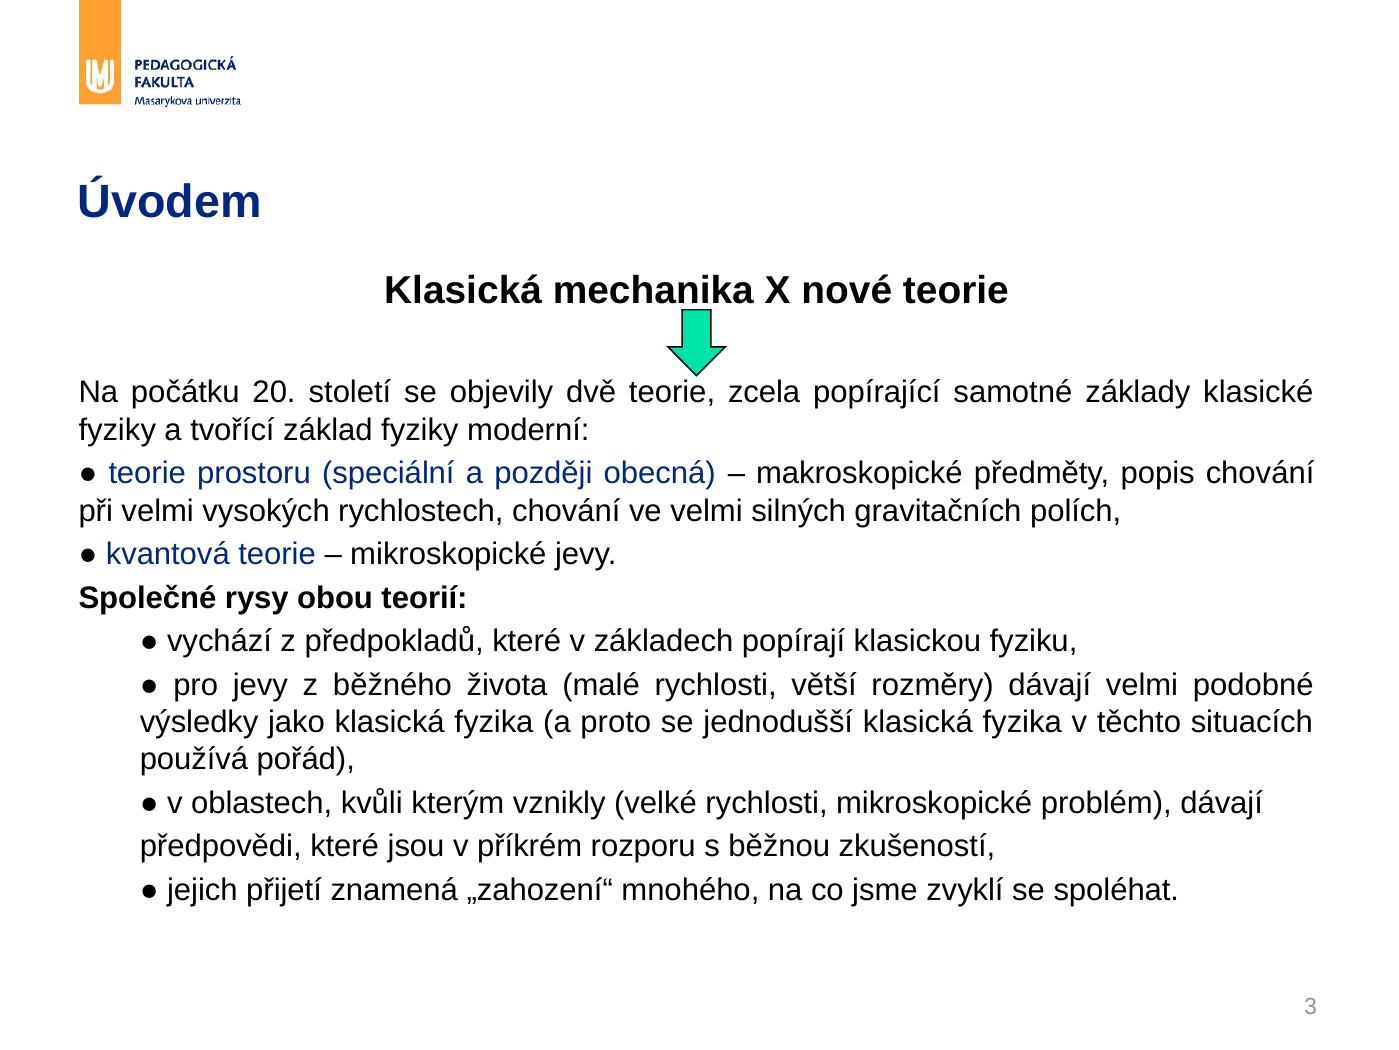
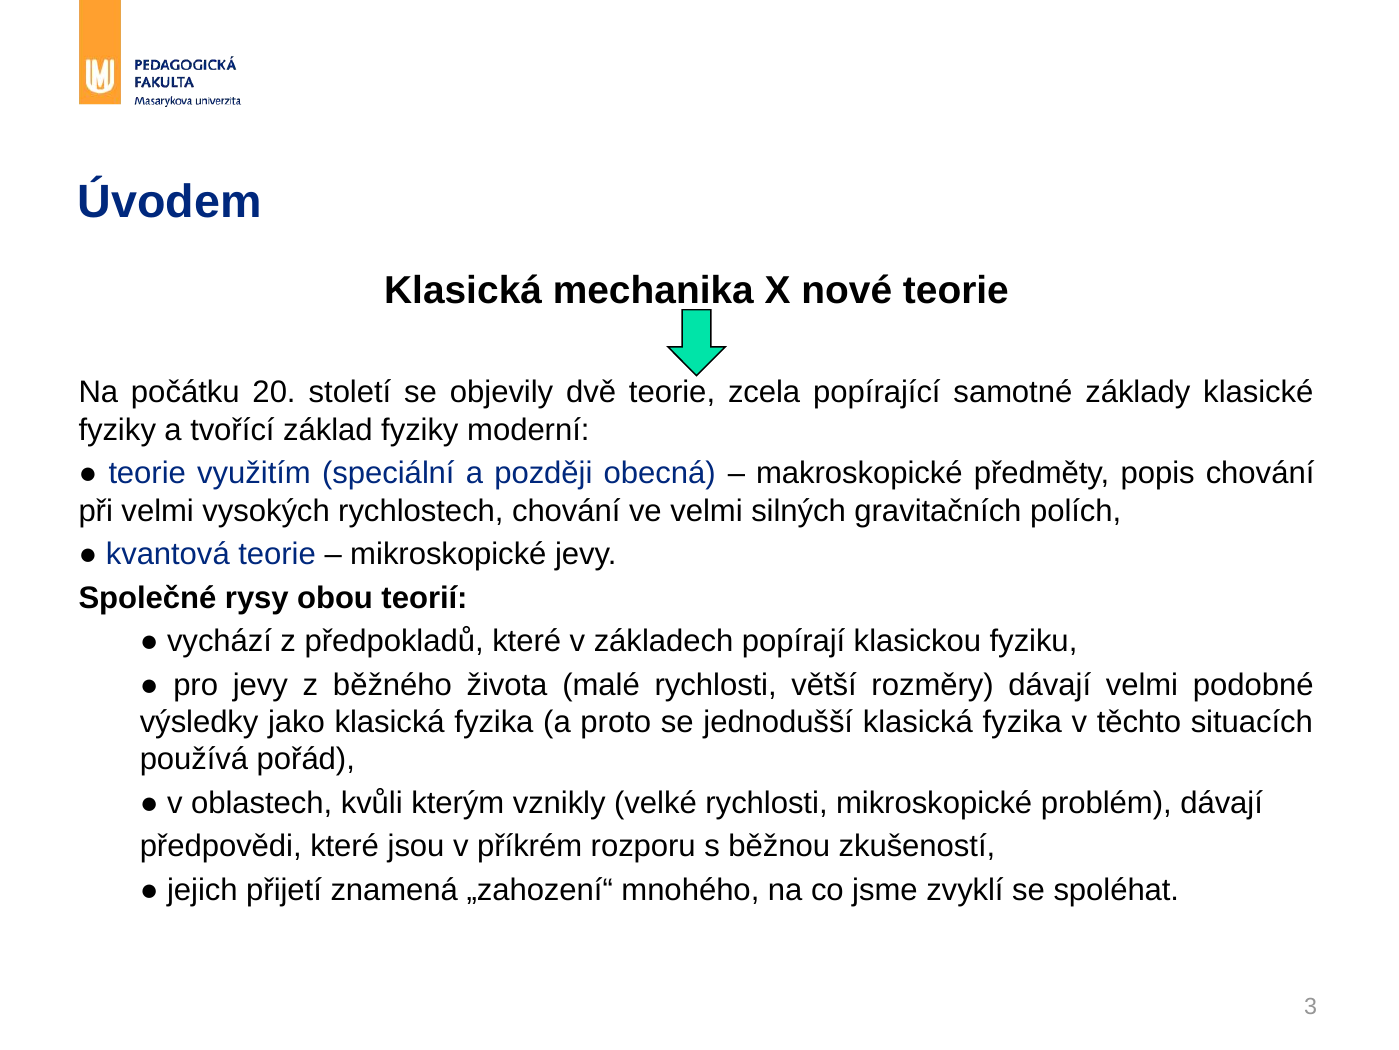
prostoru: prostoru -> využitím (254, 473)
